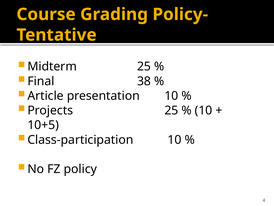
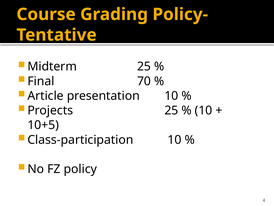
38: 38 -> 70 (144, 81)
